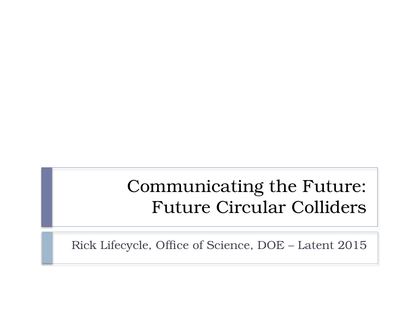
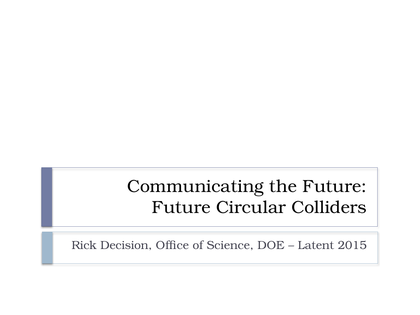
Lifecycle: Lifecycle -> Decision (126, 245)
